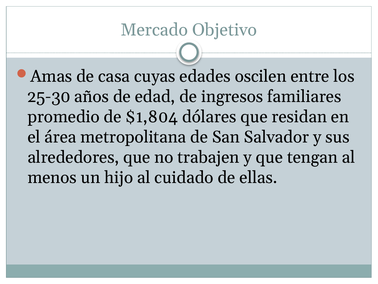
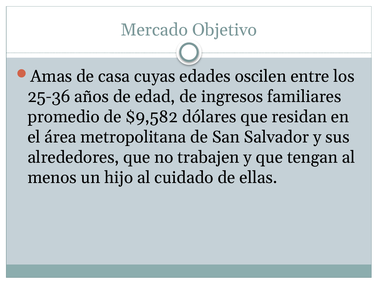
25-30: 25-30 -> 25-36 (49, 96)
$1,804: $1,804 -> $9,582 (152, 117)
